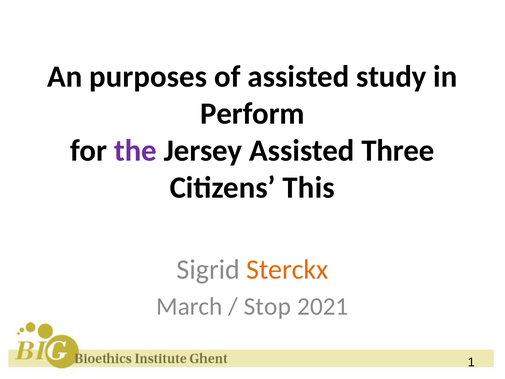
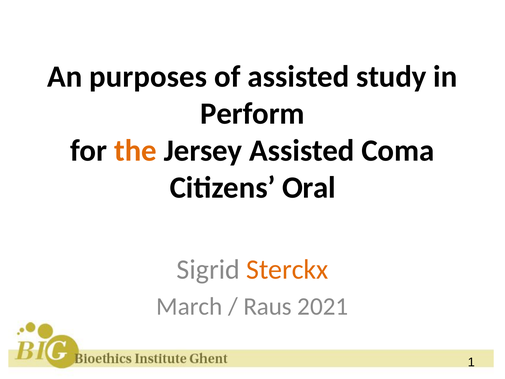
the colour: purple -> orange (135, 150)
Three: Three -> Coma (398, 150)
This: This -> Oral (309, 188)
Stop: Stop -> Raus (268, 306)
